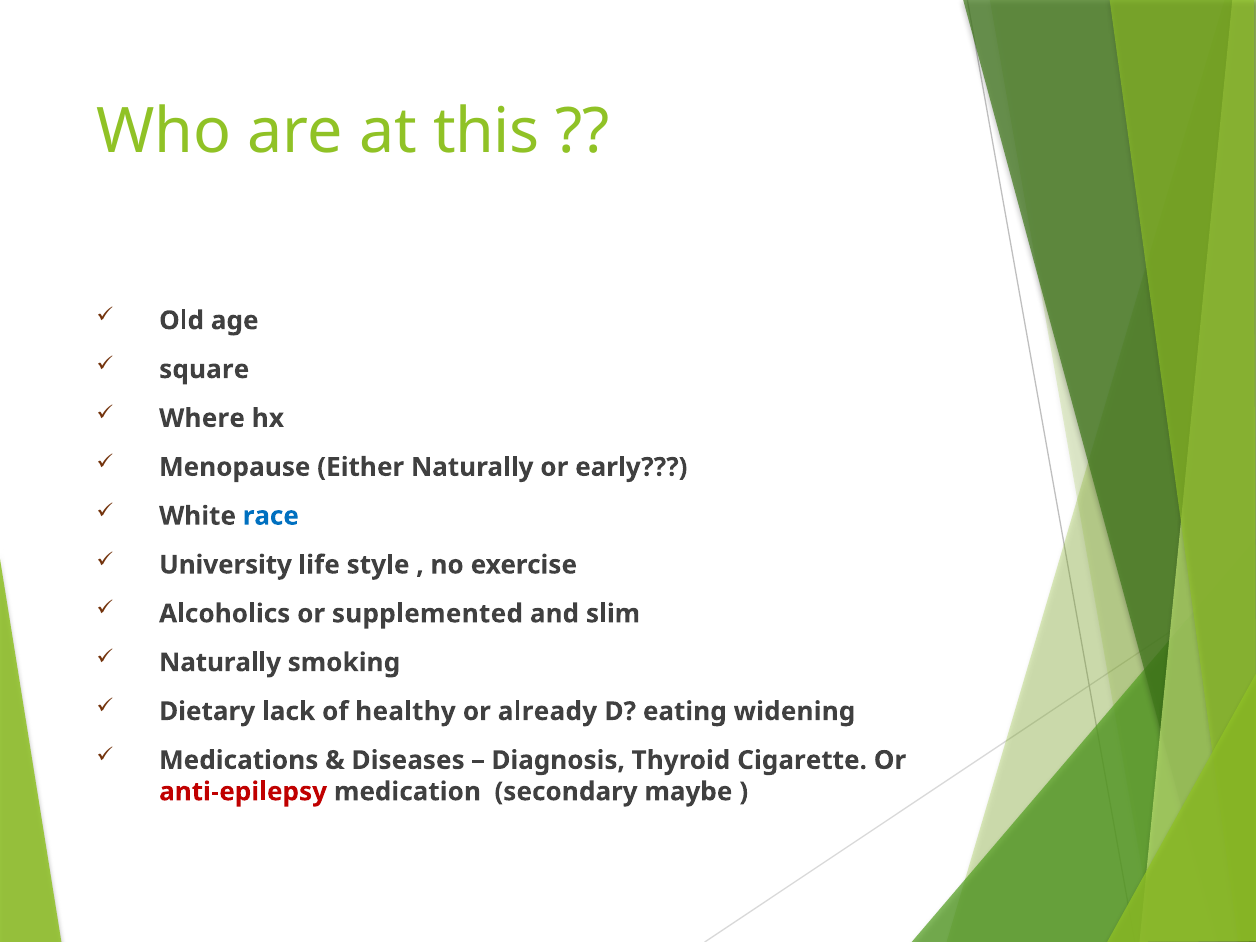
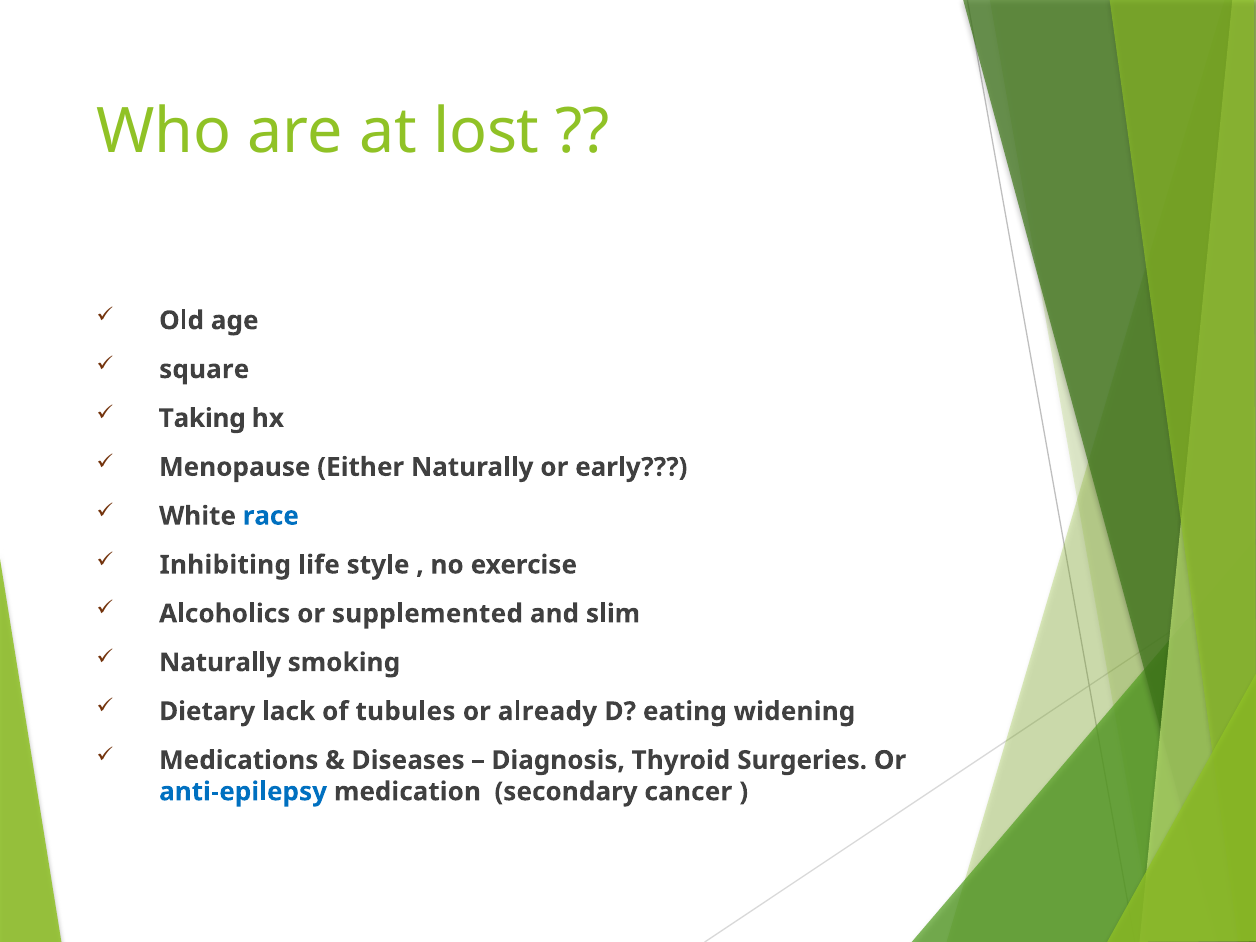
this: this -> lost (487, 132)
Where: Where -> Taking (202, 418)
University: University -> Inhibiting (225, 565)
healthy: healthy -> tubules (405, 711)
Cigarette: Cigarette -> Surgeries (802, 760)
anti-epilepsy colour: red -> blue (243, 792)
maybe: maybe -> cancer (688, 792)
